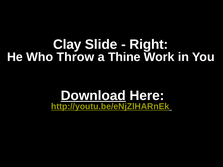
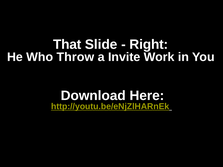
Clay: Clay -> That (67, 45)
Thine: Thine -> Invite (124, 57)
Download underline: present -> none (93, 96)
